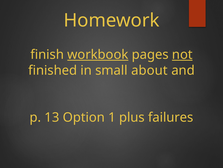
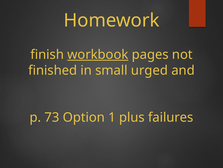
not underline: present -> none (182, 54)
about: about -> urged (149, 70)
13: 13 -> 73 (52, 117)
